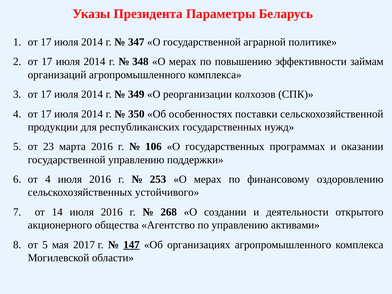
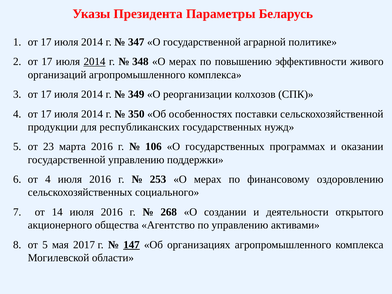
2014 underline: none -> present (94, 62)
займам: займам -> живого (367, 62)
устойчивого: устойчивого -> социального (167, 192)
